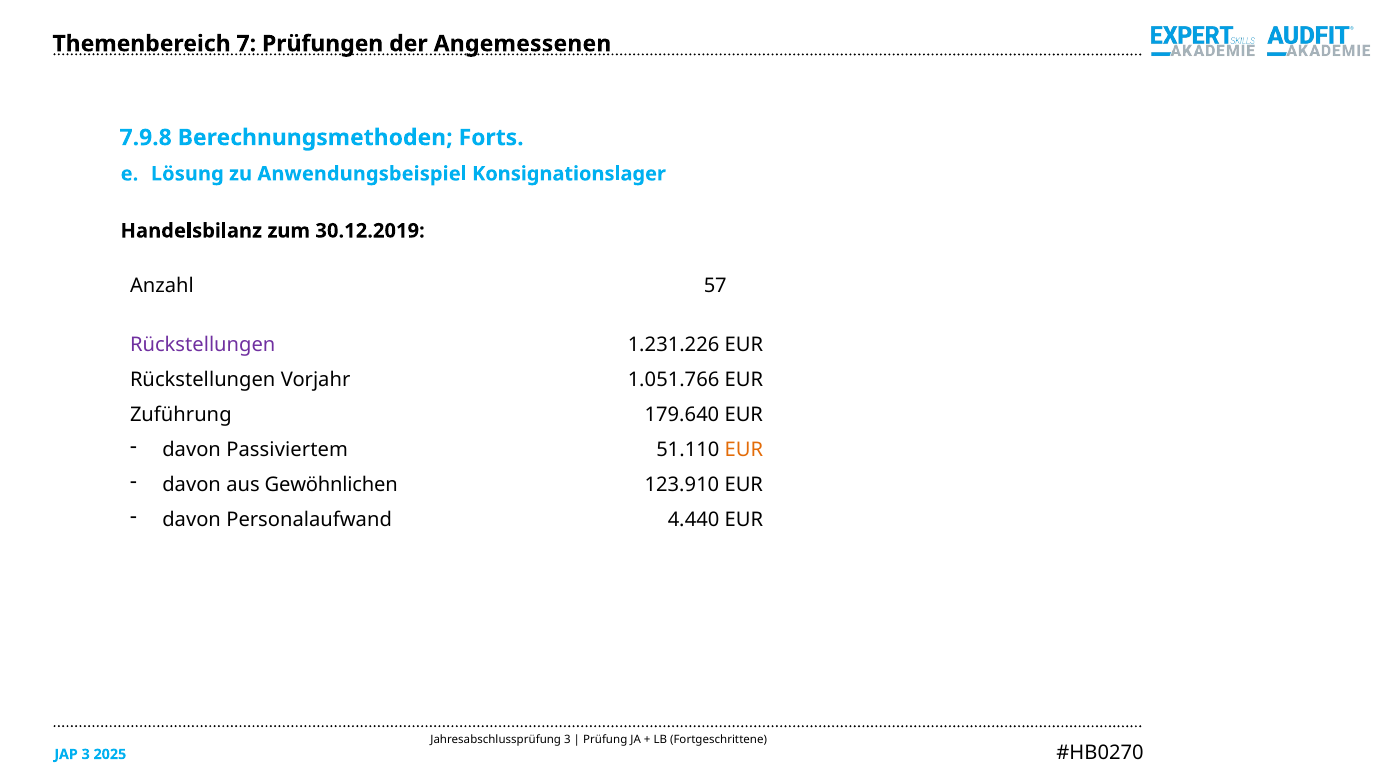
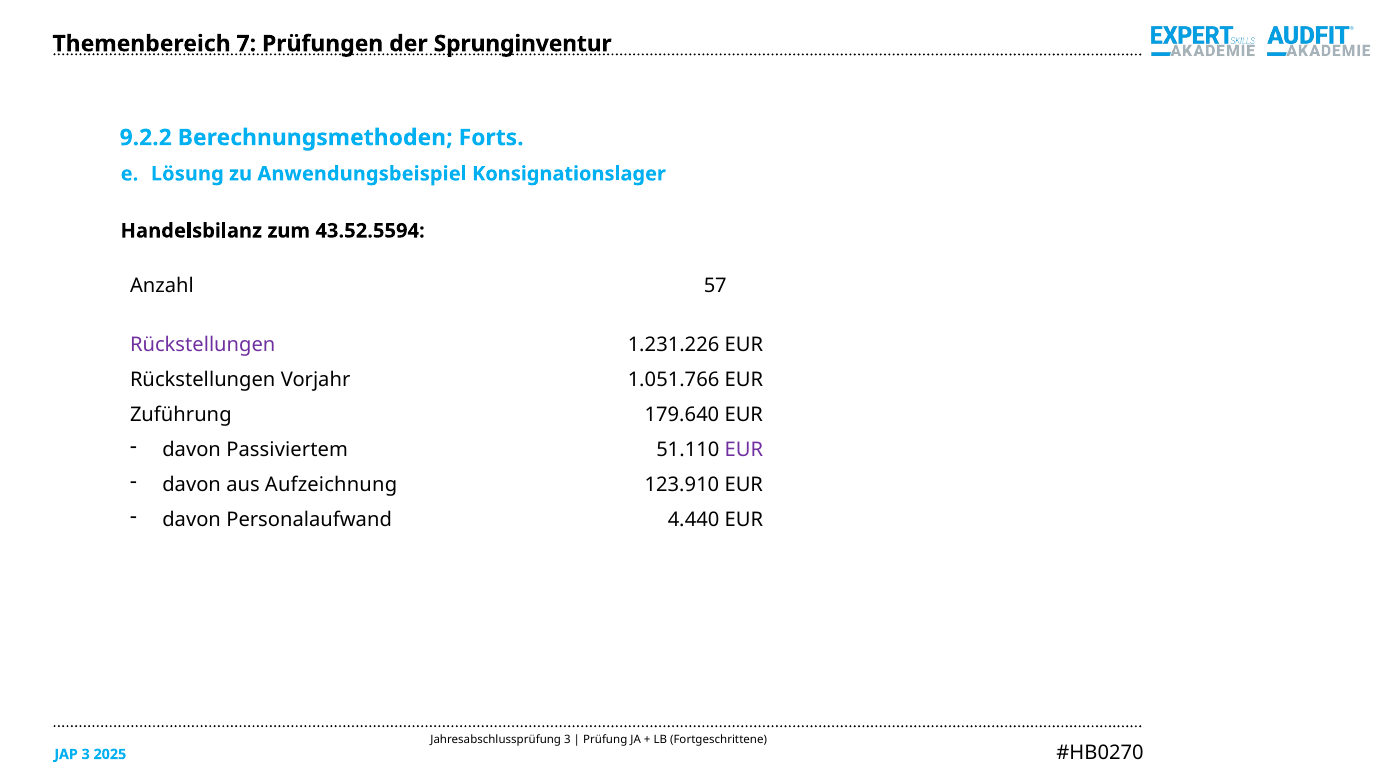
Angemessenen: Angemessenen -> Sprunginventur (523, 44)
7.9.8: 7.9.8 -> 9.2.2 (146, 138)
30.12.2019: 30.12.2019 -> 43.52.5594 (370, 231)
EUR colour: orange -> purple (744, 450)
Gewöhnlichen: Gewöhnlichen -> Aufzeichnung (331, 485)
